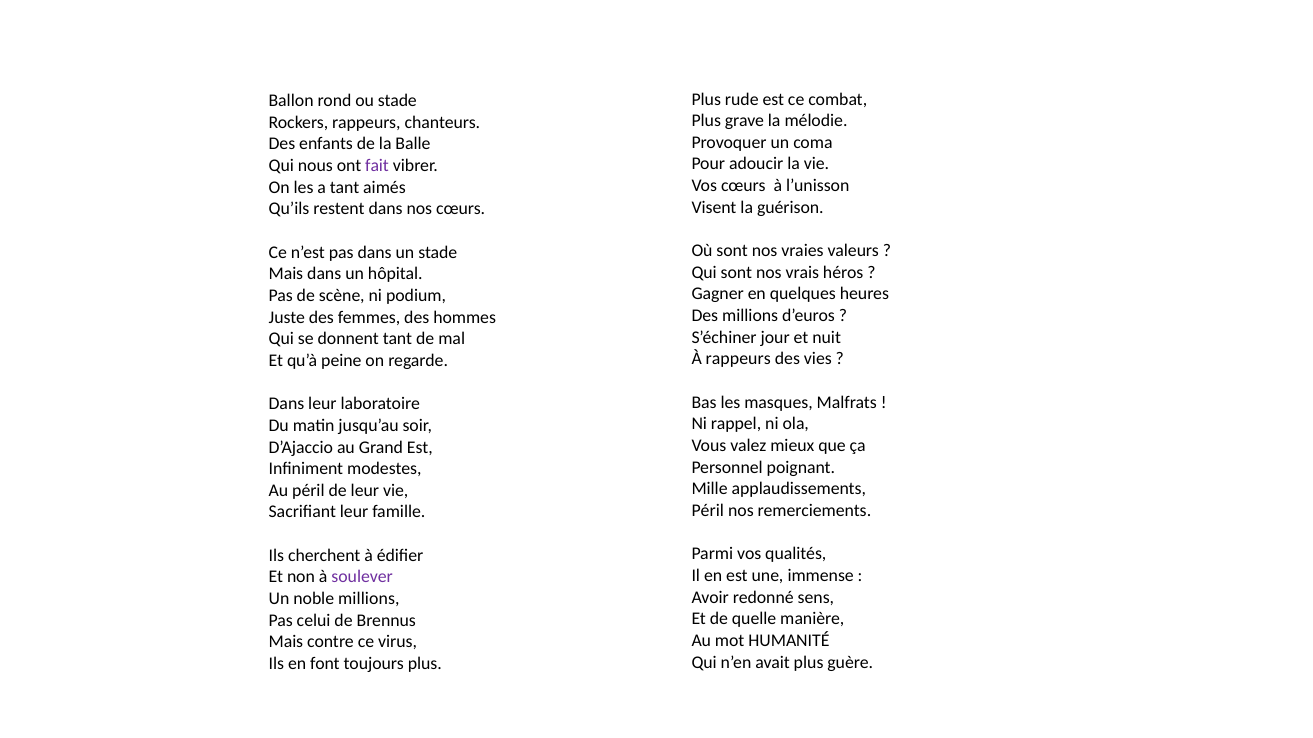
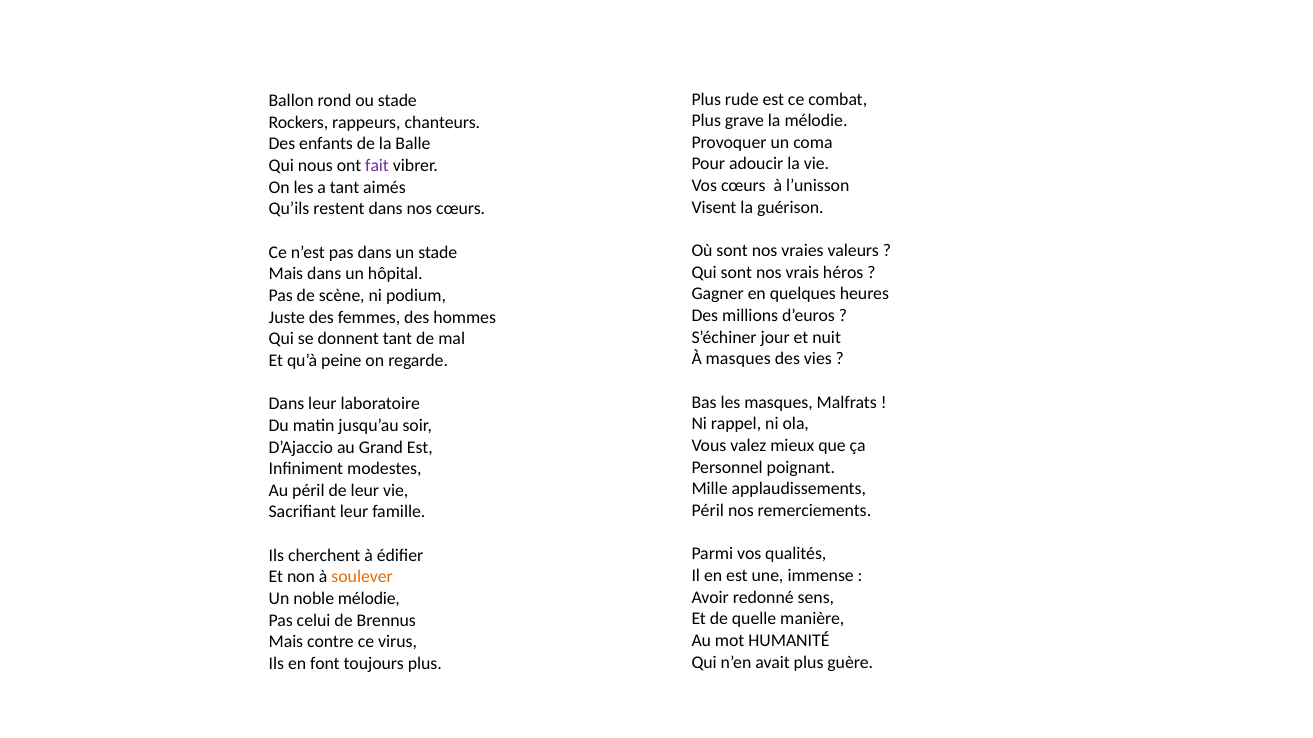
À rappeurs: rappeurs -> masques (738, 359)
soulever colour: purple -> orange (362, 578)
noble millions: millions -> mélodie (369, 599)
